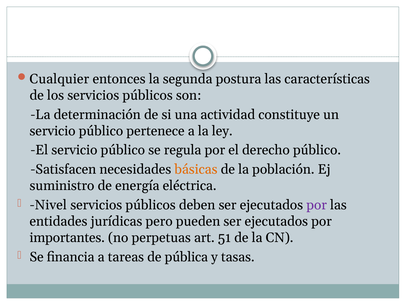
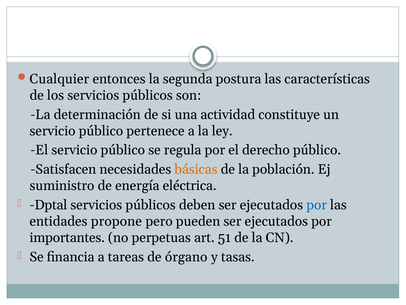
Nivel: Nivel -> Dptal (48, 205)
por colour: purple -> blue (317, 205)
jurídicas: jurídicas -> propone (116, 221)
pública: pública -> órgano (186, 257)
